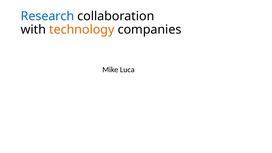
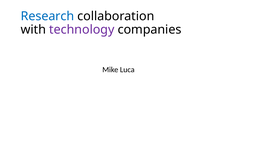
technology colour: orange -> purple (82, 30)
